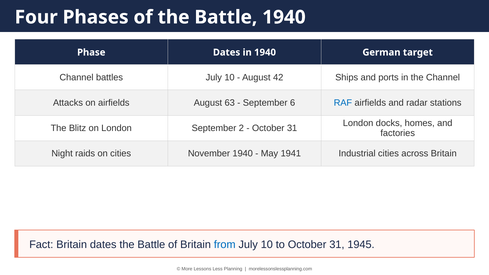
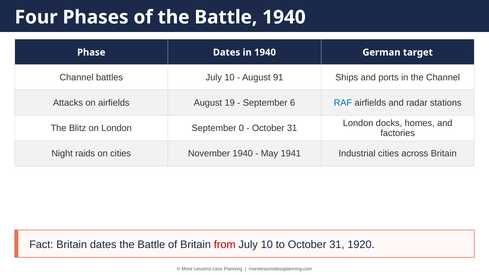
42: 42 -> 91 (278, 77)
63: 63 -> 19 (230, 103)
2: 2 -> 0 (241, 128)
from colour: blue -> red (225, 244)
1945: 1945 -> 1920 (361, 244)
